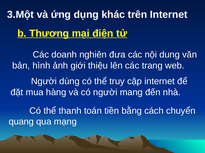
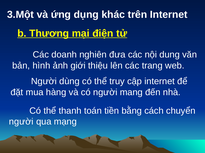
quang: quang -> người (21, 122)
